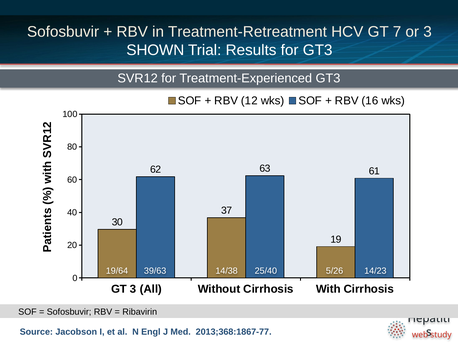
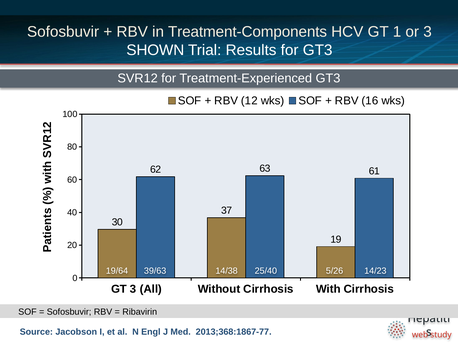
Treatment-Retreatment: Treatment-Retreatment -> Treatment-Components (248, 32)
GT 7: 7 -> 1 (397, 32)
